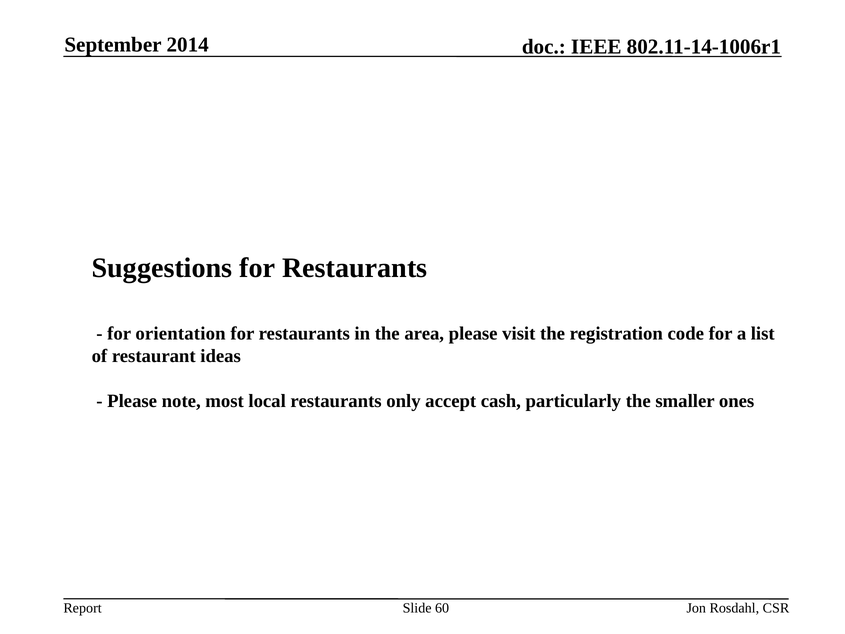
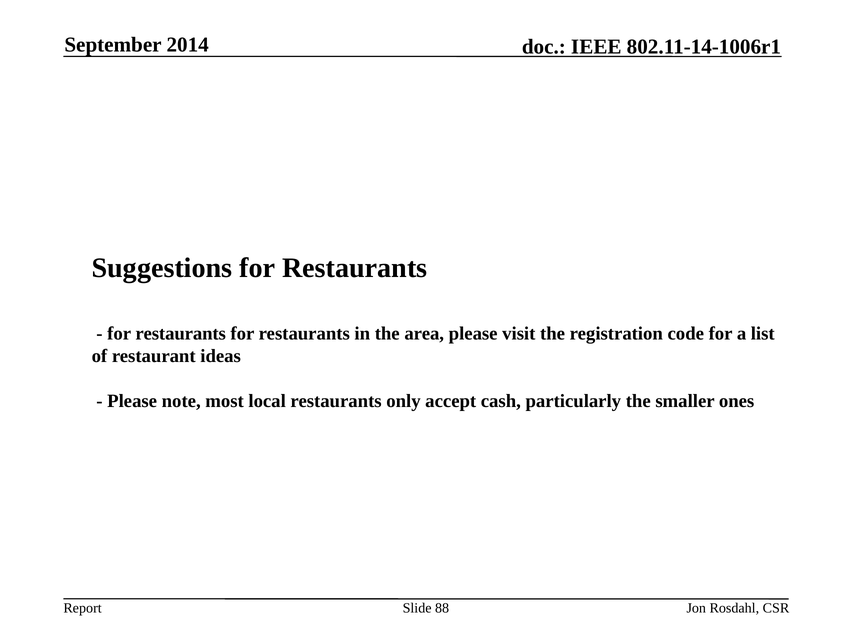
orientation: orientation -> restaurants (181, 333)
60: 60 -> 88 (442, 608)
